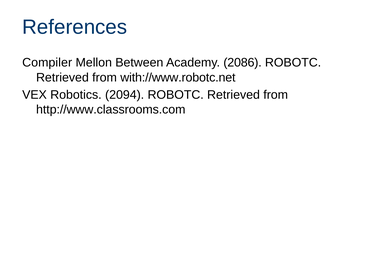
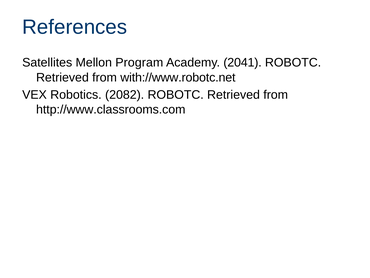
Compiler: Compiler -> Satellites (47, 63)
Between: Between -> Program (139, 63)
2086: 2086 -> 2041 (243, 63)
2094: 2094 -> 2082 (125, 95)
